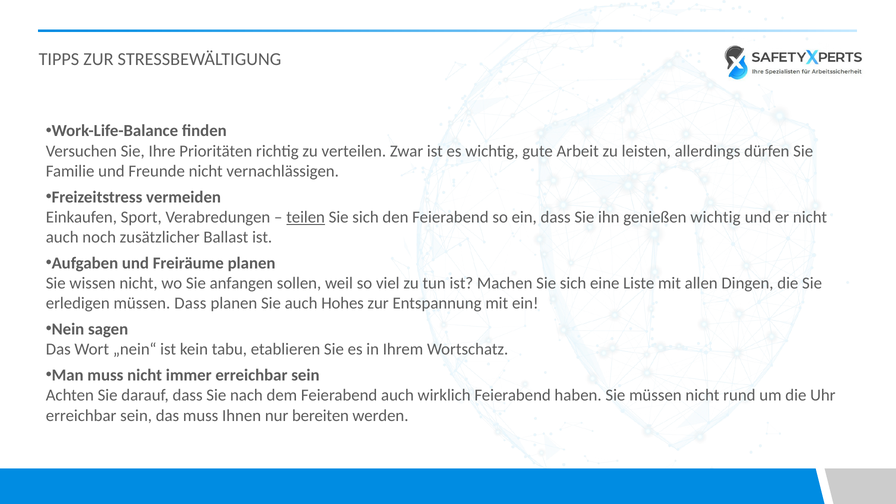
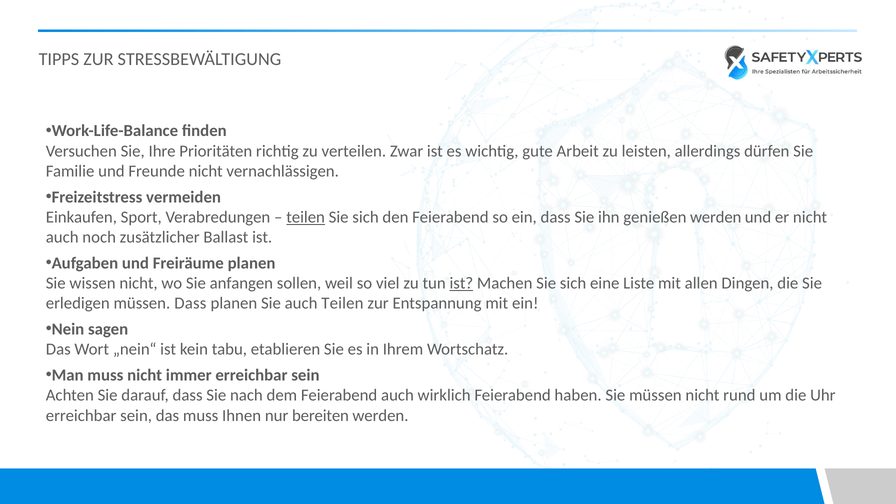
genießen wichtig: wichtig -> werden (716, 217)
ist underline: none -> present (461, 283)
auch Hohes: Hohes -> Teilen (342, 303)
